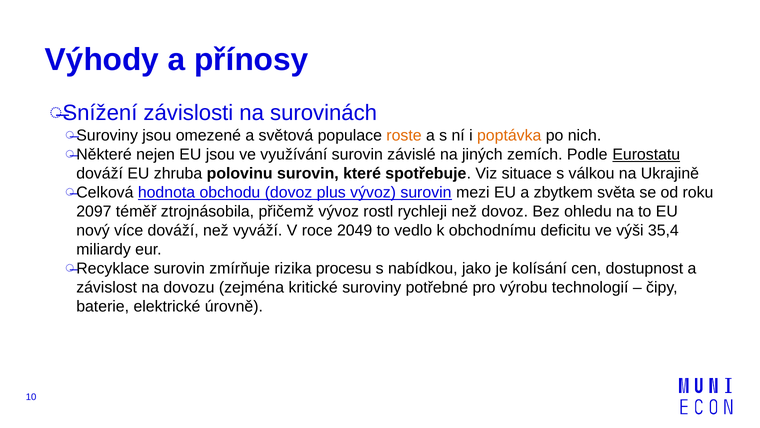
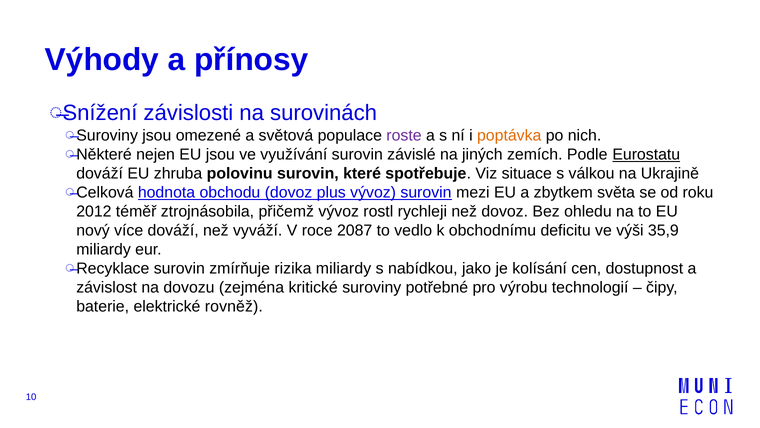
roste colour: orange -> purple (404, 135)
2097: 2097 -> 2012 (94, 211)
2049: 2049 -> 2087 (355, 230)
35,4: 35,4 -> 35,9 (663, 230)
rizika procesu: procesu -> miliardy (344, 268)
úrovně: úrovně -> rovněž (234, 306)
